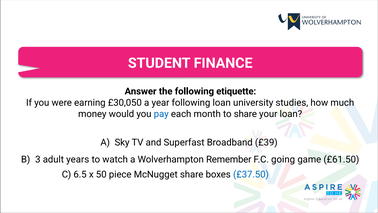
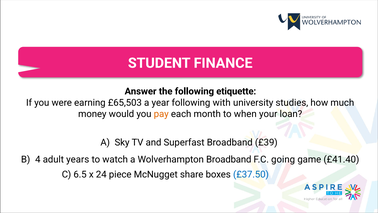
£30,050: £30,050 -> £65,503 (125, 102)
following loan: loan -> with (222, 102)
pay colour: blue -> orange (161, 114)
to share: share -> when (245, 114)
3: 3 -> 4 (38, 159)
Wolverhampton Remember: Remember -> Broadband (229, 159)
£61.50: £61.50 -> £41.40 (341, 159)
50: 50 -> 24 (101, 174)
